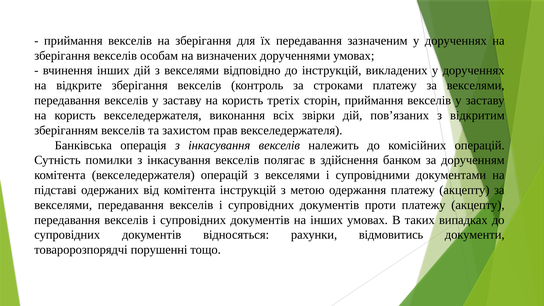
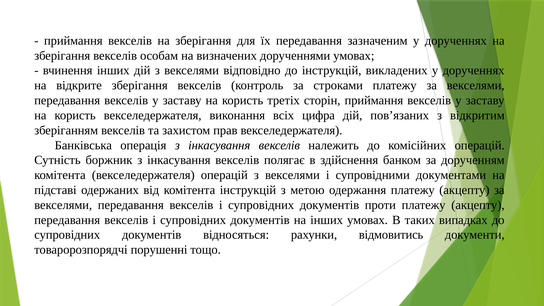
звірки: звірки -> цифра (318, 115)
помилки: помилки -> боржник (109, 160)
